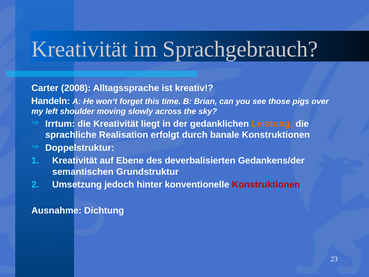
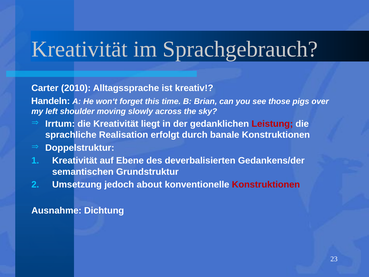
2008: 2008 -> 2010 (76, 88)
Leistung colour: orange -> red (272, 124)
hinter: hinter -> about (149, 185)
